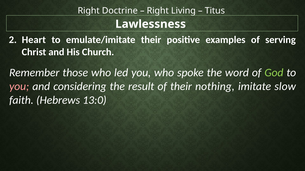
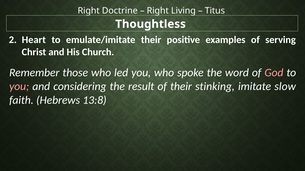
Lawlessness: Lawlessness -> Thoughtless (151, 24)
God colour: light green -> pink (274, 73)
nothing: nothing -> stinking (215, 87)
13:0: 13:0 -> 13:8 (95, 100)
